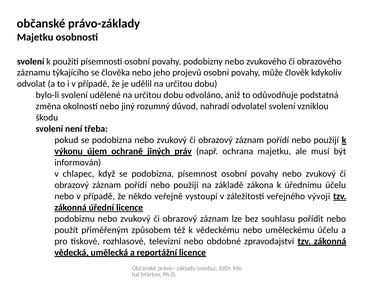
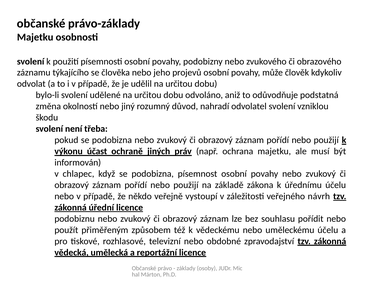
újem: újem -> účast (97, 151)
vývoji: vývoji -> návrh (319, 196)
